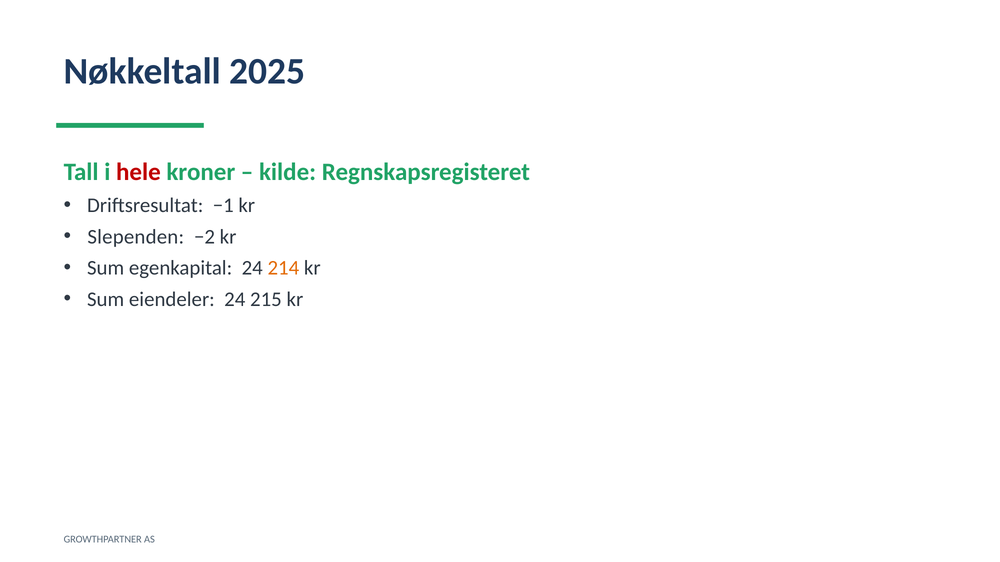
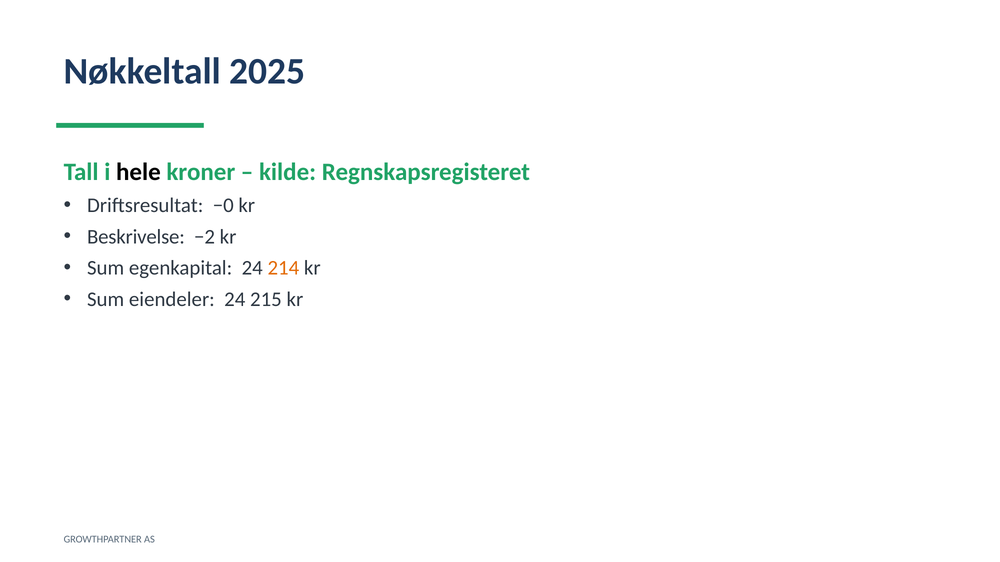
hele colour: red -> black (138, 172)
−1: −1 -> −0 (223, 206)
Slependen: Slependen -> Beskrivelse (136, 237)
